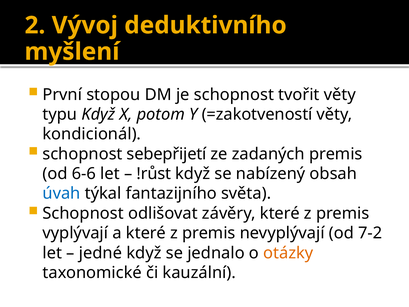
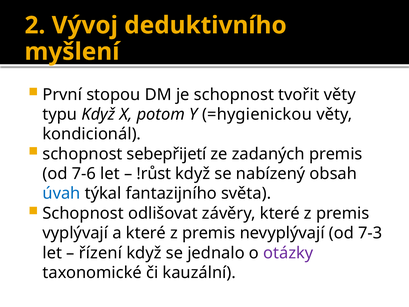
=zakotveností: =zakotveností -> =hygienickou (257, 114)
6-6: 6-6 -> 7-6 (84, 174)
7-2: 7-2 -> 7-3 (370, 233)
jedné: jedné -> řízení (100, 253)
otázky colour: orange -> purple (288, 253)
